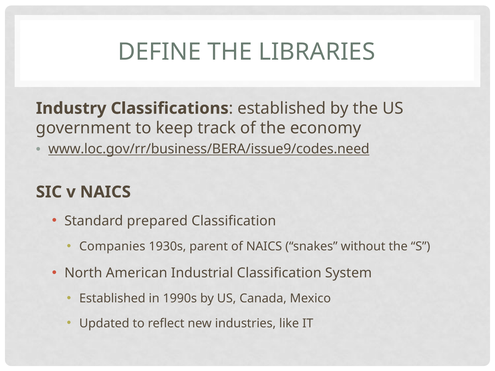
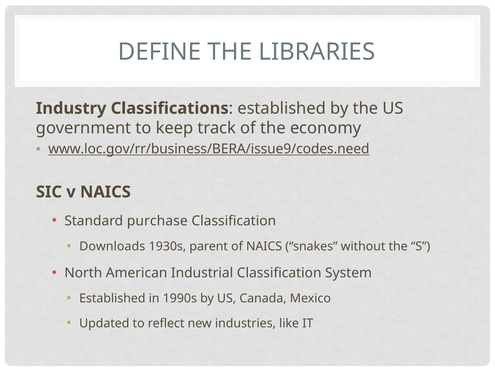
prepared: prepared -> purchase (157, 221)
Companies: Companies -> Downloads (112, 247)
